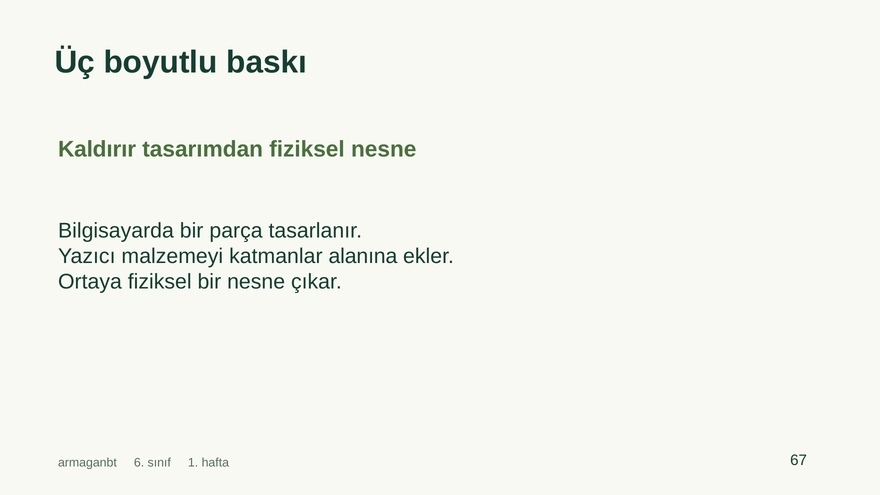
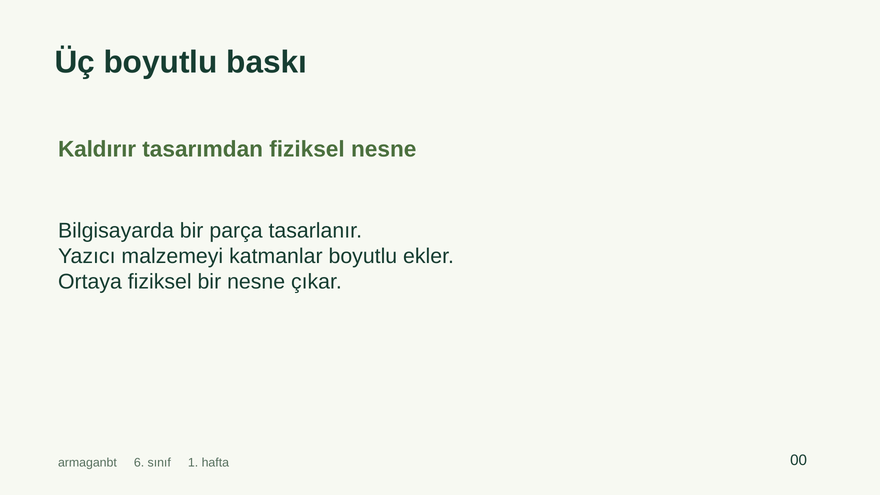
katmanlar alanına: alanına -> boyutlu (363, 256)
67: 67 -> 00 (799, 460)
